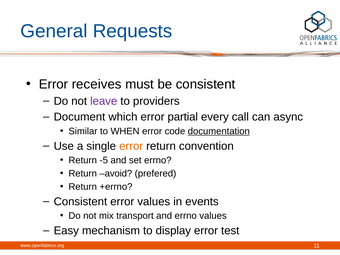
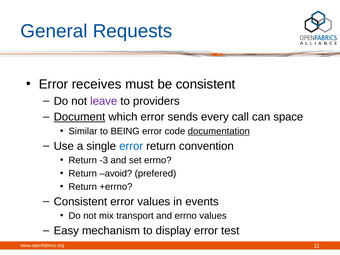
Document underline: none -> present (79, 117)
partial: partial -> sends (183, 117)
async: async -> space (288, 117)
WHEN: WHEN -> BEING (125, 131)
error colour: orange -> blue (131, 146)
-5: -5 -> -3 (104, 160)
